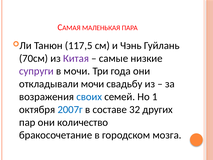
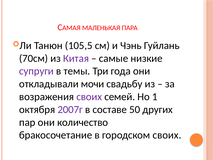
117,5: 117,5 -> 105,5 (79, 45)
в мочи: мочи -> темы (77, 71)
своих colour: blue -> purple (89, 97)
2007г colour: blue -> purple (70, 109)
32: 32 -> 50 (135, 109)
городском мозга: мозга -> своих (167, 135)
